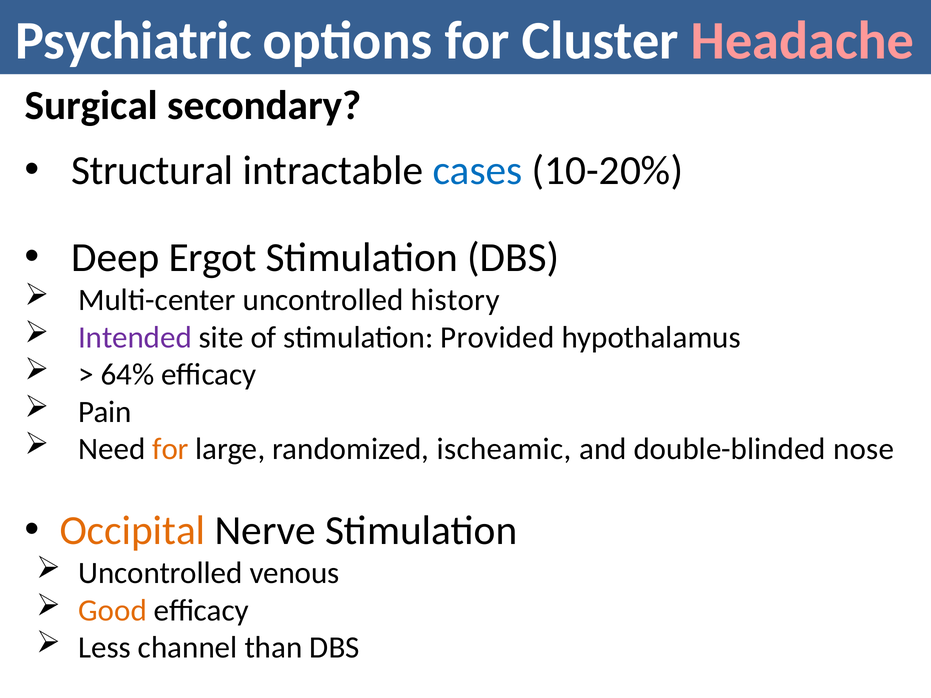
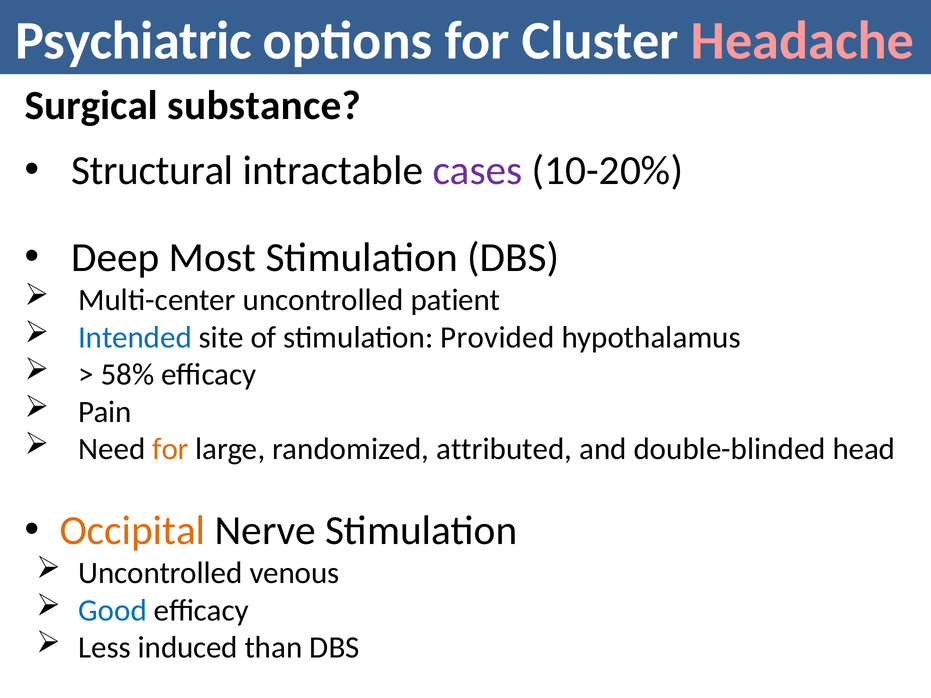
secondary: secondary -> substance (264, 106)
cases colour: blue -> purple (478, 171)
Ergot: Ergot -> Most (212, 258)
history: history -> patient (455, 300)
Intended colour: purple -> blue (135, 338)
64%: 64% -> 58% (127, 375)
ischeamic: ischeamic -> attributed (504, 449)
nose: nose -> head (864, 449)
Good colour: orange -> blue (113, 611)
channel: channel -> induced (188, 648)
